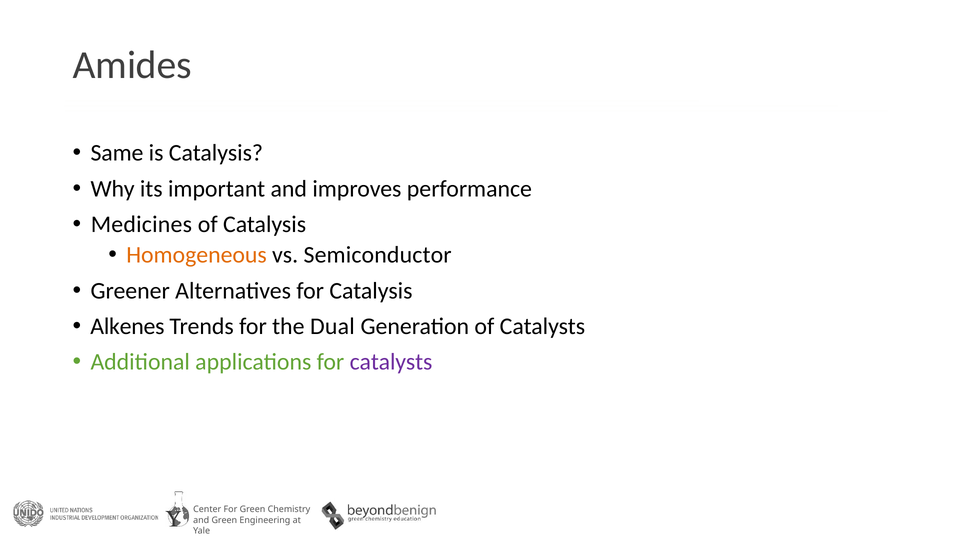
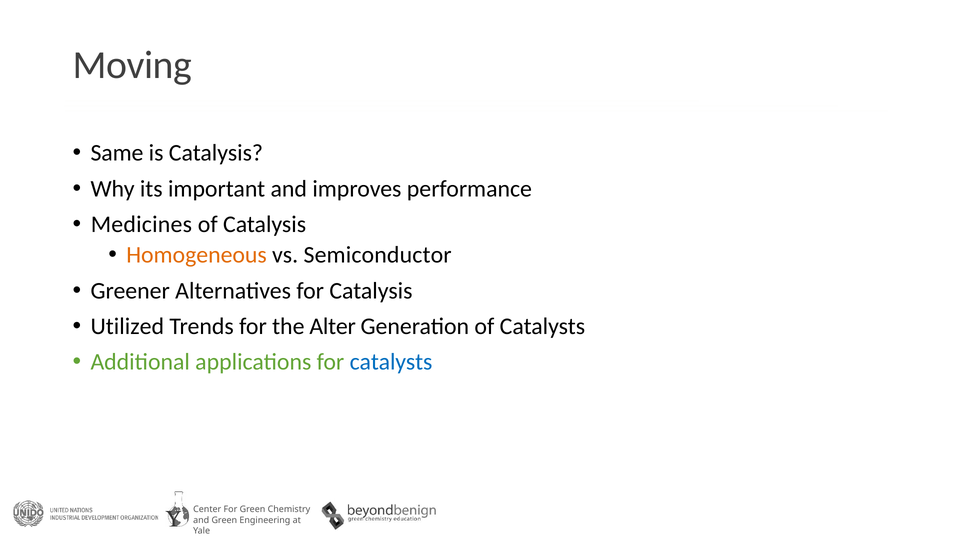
Amides: Amides -> Moving (132, 65)
Alkenes: Alkenes -> Utilized (127, 326)
Dual: Dual -> Alter (333, 326)
catalysts colour: purple -> blue (391, 362)
